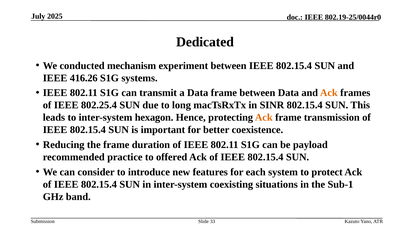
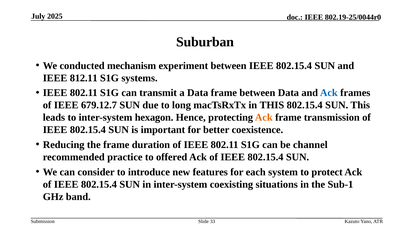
Dedicated: Dedicated -> Suburban (205, 42)
416.26: 416.26 -> 812.11 (84, 78)
Ack colour: orange -> blue (329, 93)
802.25.4: 802.25.4 -> 679.12.7 (99, 105)
in SINR: SINR -> THIS (272, 105)
payload: payload -> channel (310, 145)
